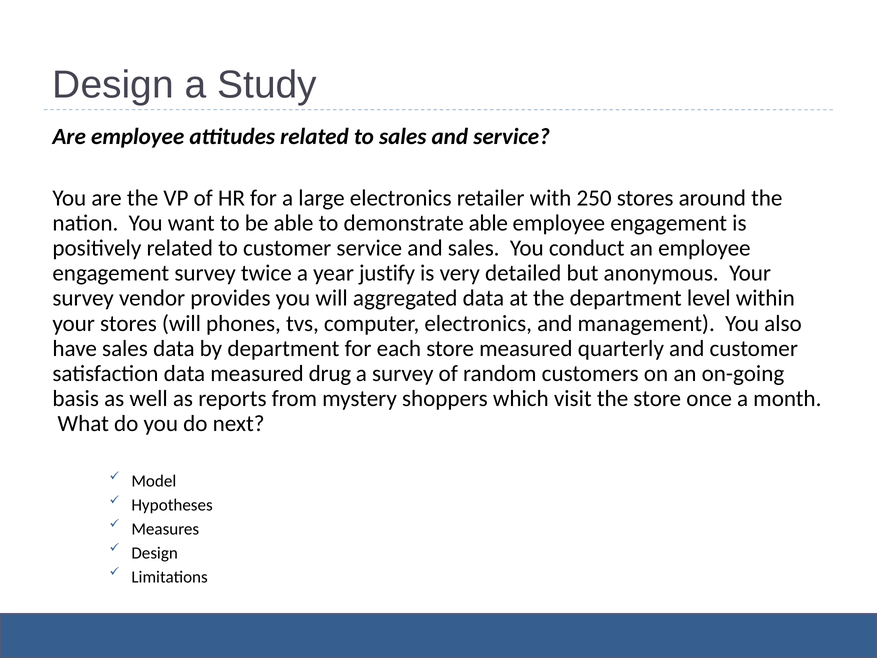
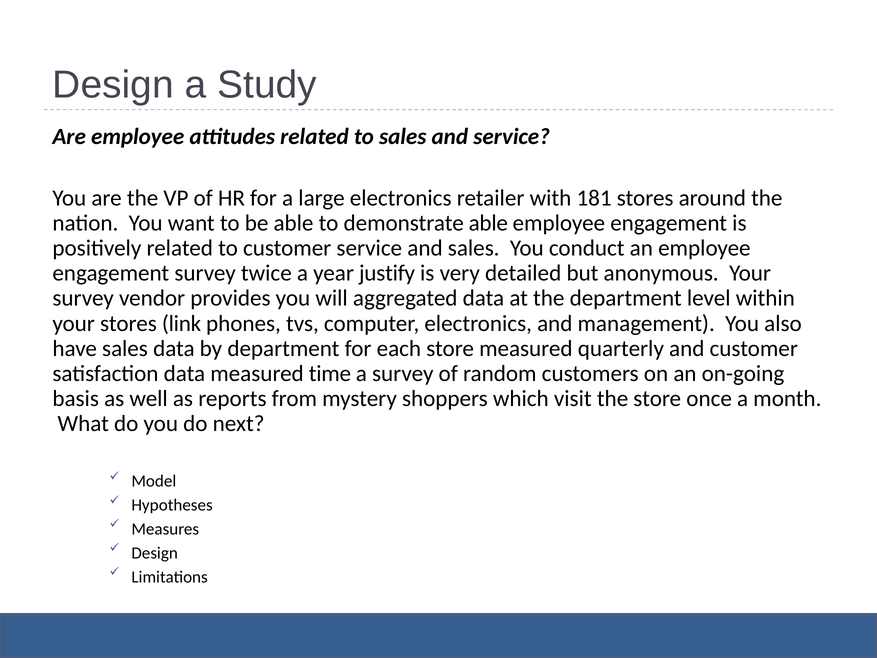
250: 250 -> 181 (594, 198)
stores will: will -> link (182, 323)
drug: drug -> time (330, 373)
